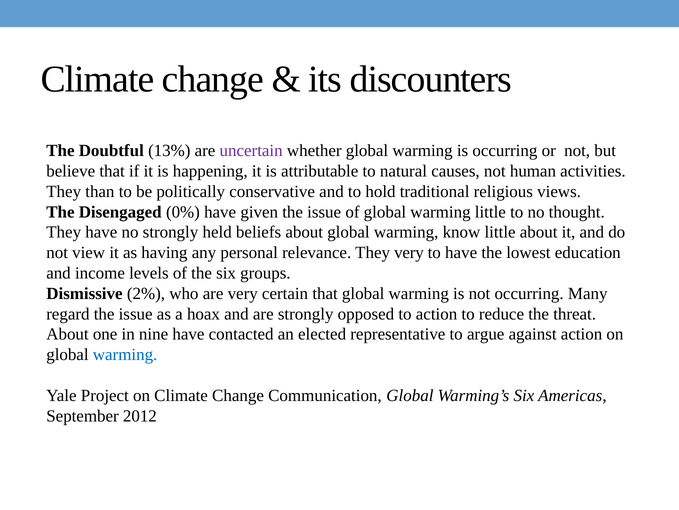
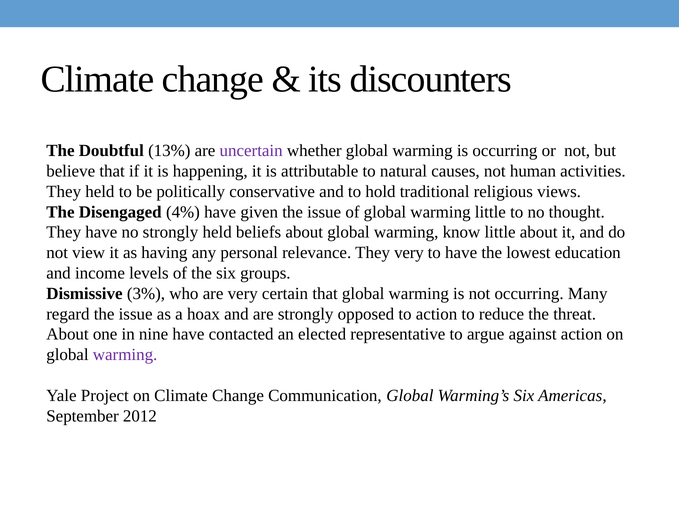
They than: than -> held (100, 191)
0%: 0% -> 4% (183, 212)
2%: 2% -> 3% (146, 293)
warming colour: blue -> purple (125, 354)
